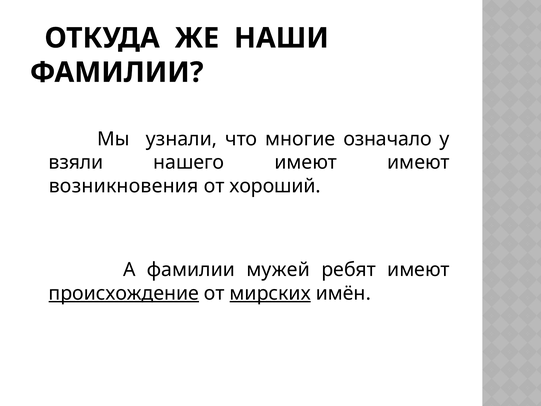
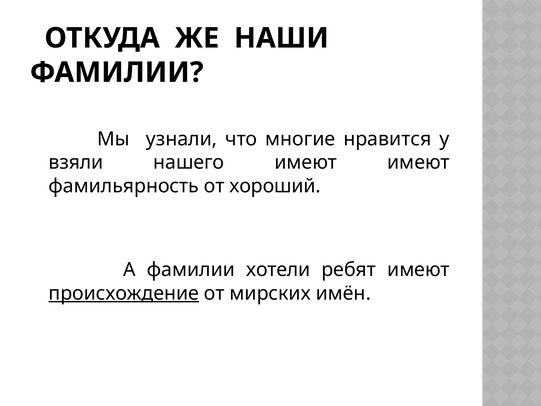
означало: означало -> нравится (387, 139)
возникновения: возникновения -> фамильярность (124, 186)
мужей: мужей -> хотели (278, 270)
мирских underline: present -> none (270, 293)
